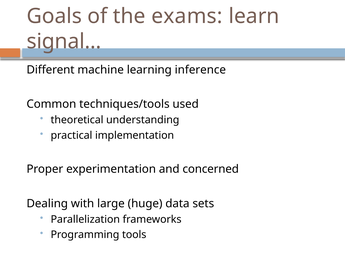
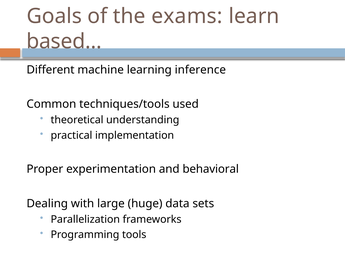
signal…: signal… -> based… (64, 41)
concerned: concerned -> behavioral (211, 169)
